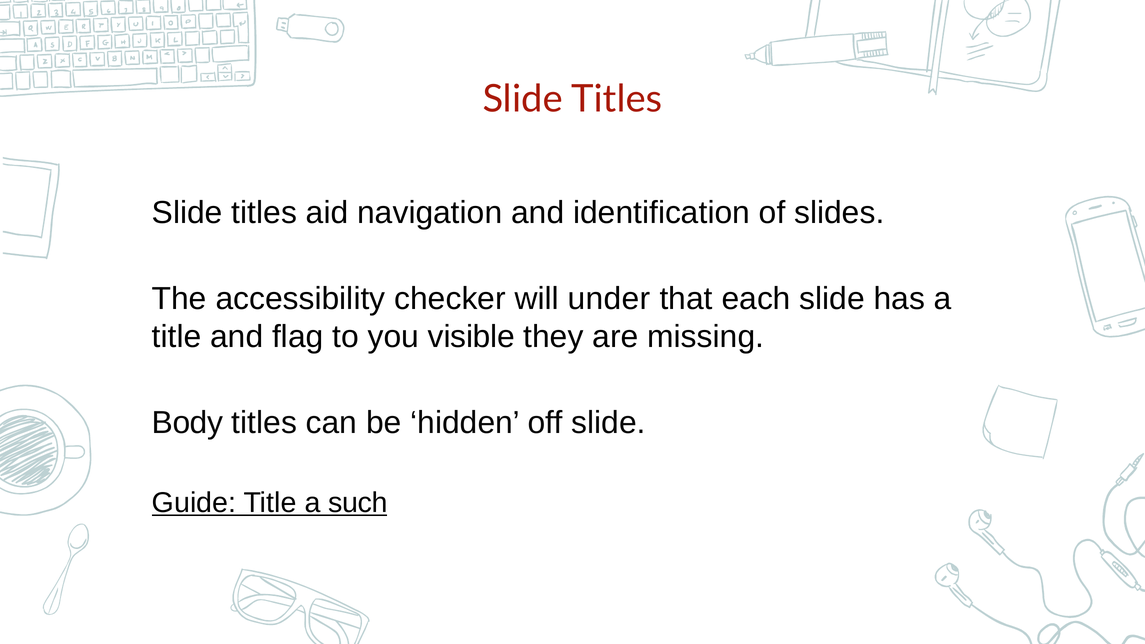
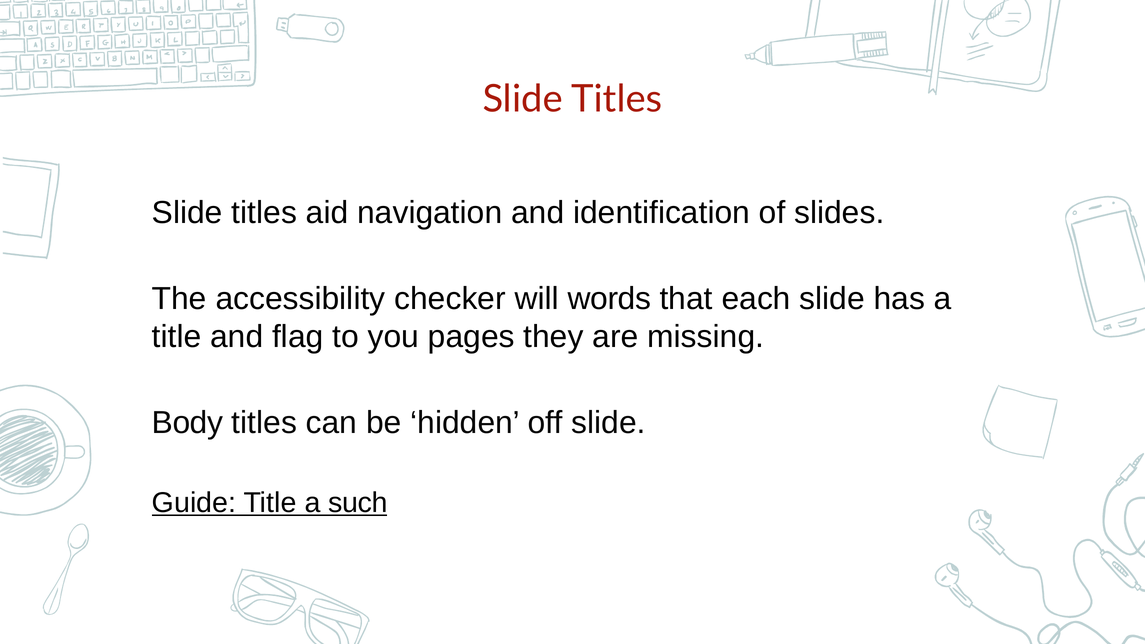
under: under -> words (609, 299)
visible: visible -> pages (471, 337)
